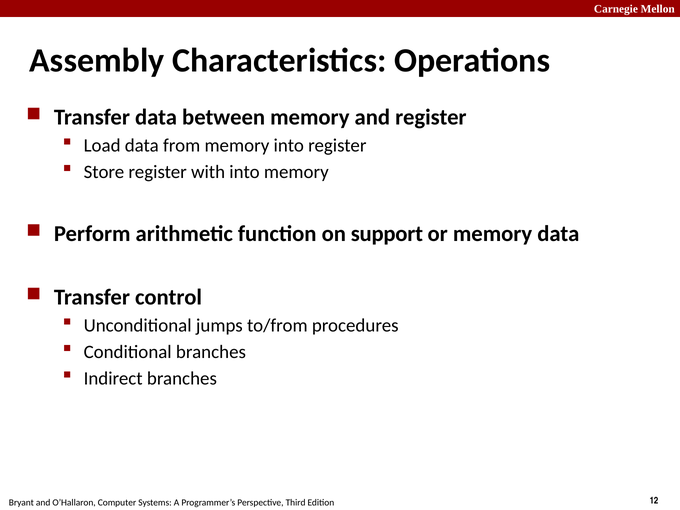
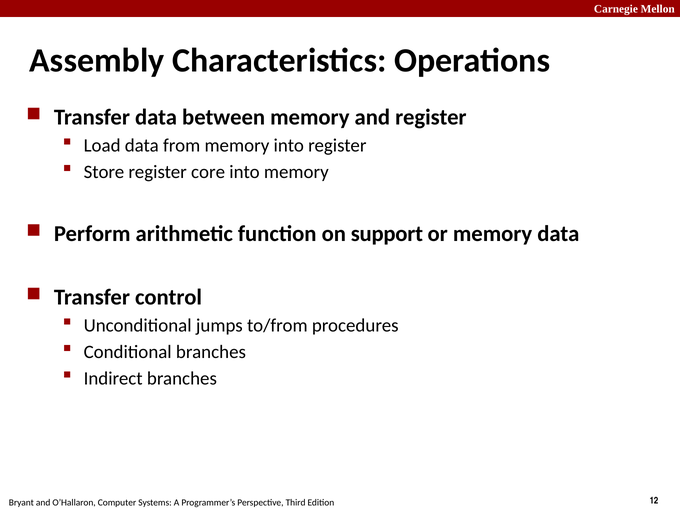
with: with -> core (208, 172)
